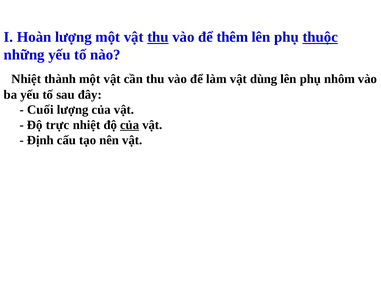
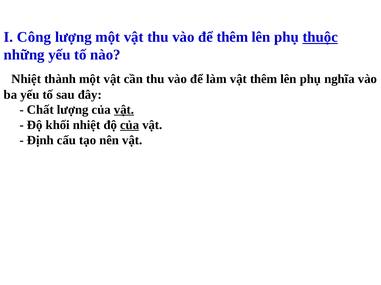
Hoàn: Hoàn -> Công (34, 37)
thu underline: present -> none (158, 37)
vật dùng: dùng -> thêm (264, 79)
nhôm: nhôm -> nghĩa (339, 79)
Cuối: Cuối -> Chất (40, 110)
vật underline: none -> present (124, 110)
trực: trực -> khối (58, 125)
